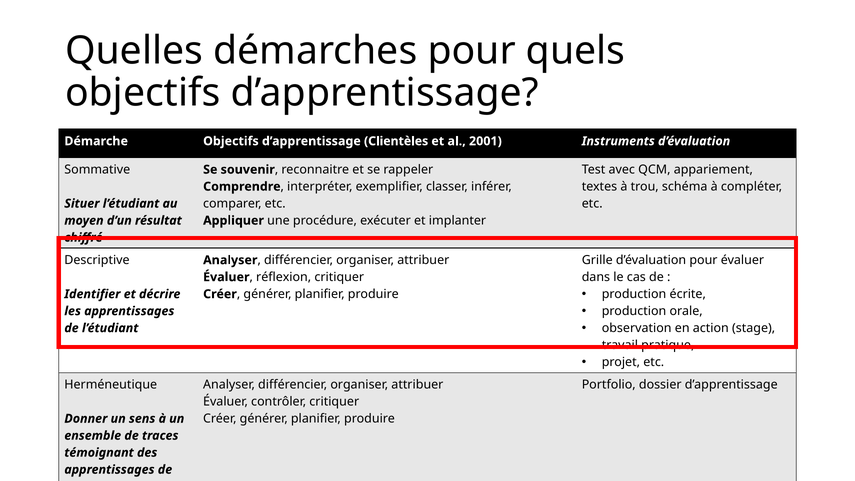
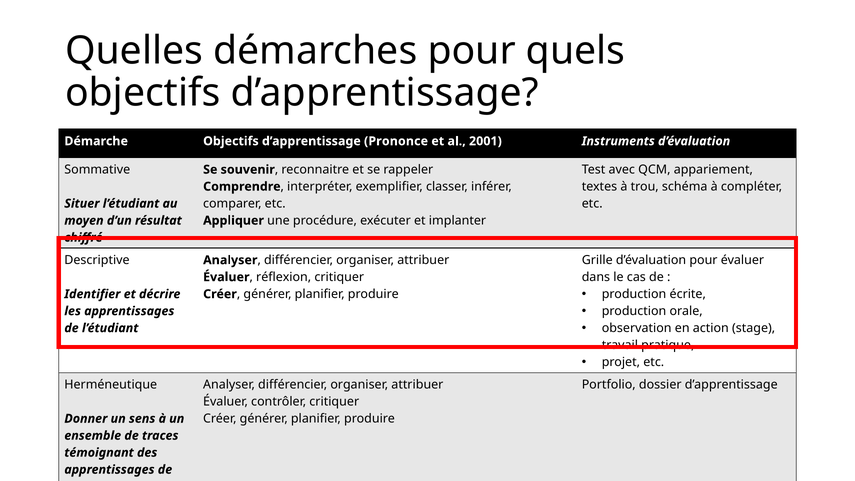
Clientèles: Clientèles -> Prononce (396, 141)
